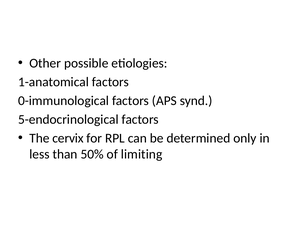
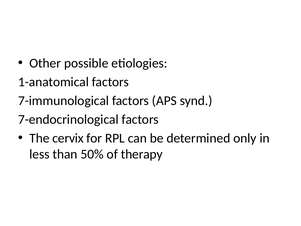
0-immunological: 0-immunological -> 7-immunological (64, 101)
5-endocrinological: 5-endocrinological -> 7-endocrinological (68, 119)
limiting: limiting -> therapy (142, 154)
